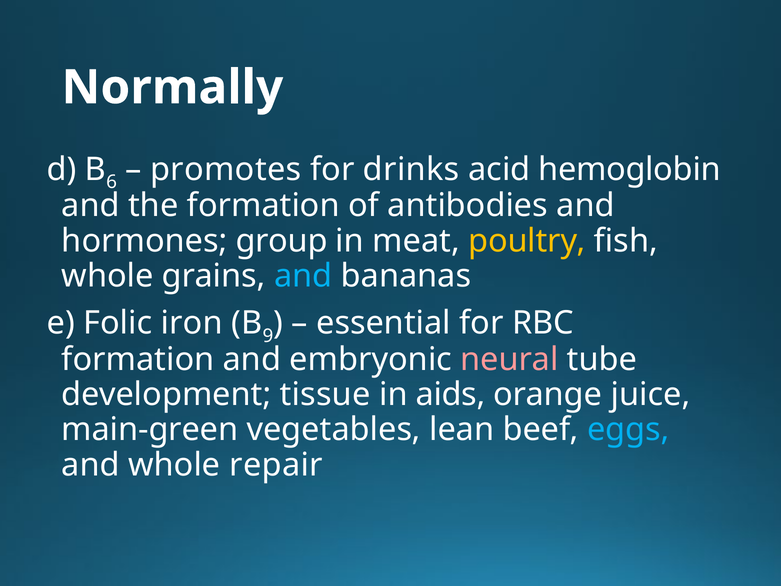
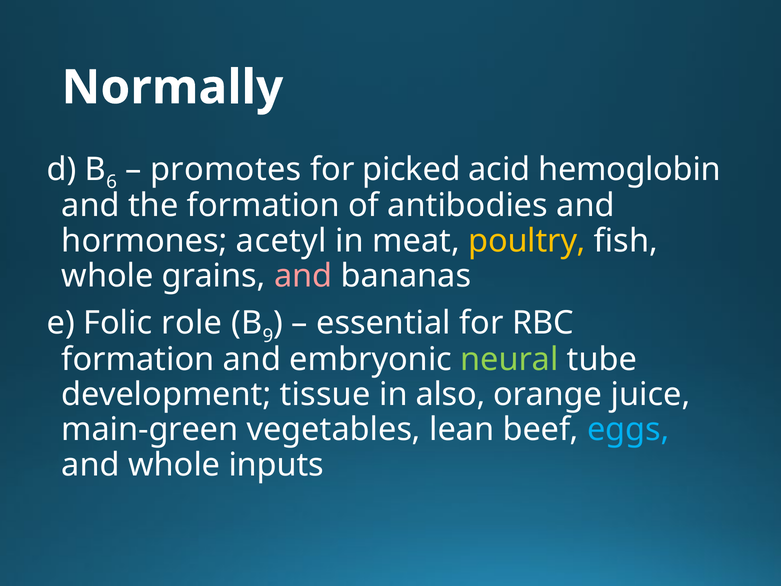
drinks: drinks -> picked (411, 170)
group: group -> acetyl (281, 241)
and colour: light blue -> pink (303, 276)
iron: iron -> role (192, 323)
neural colour: pink -> light green (509, 359)
aids: aids -> also (451, 394)
repair: repair -> inputs (276, 465)
